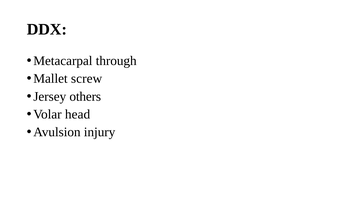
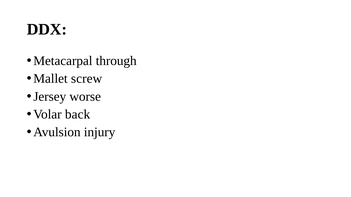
others: others -> worse (85, 97)
head: head -> back (78, 115)
